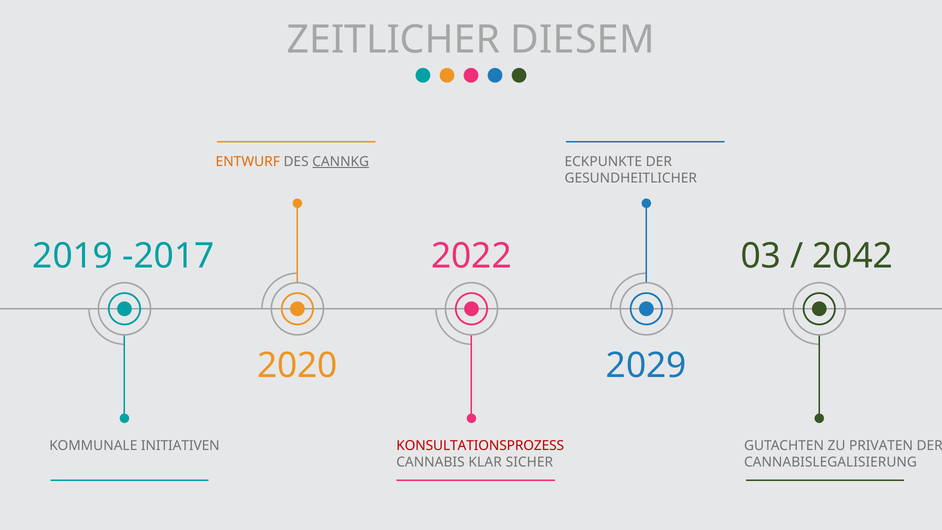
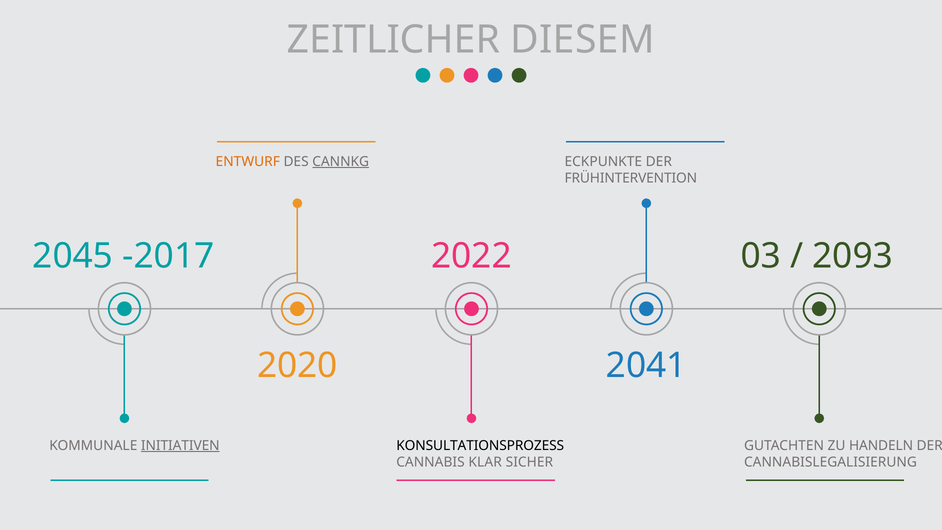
GESUNDHEITLICHER: GESUNDHEITLICHER -> FRÜHINTERVENTION (631, 178)
2019: 2019 -> 2045 (73, 256)
2042: 2042 -> 2093 (853, 256)
2029: 2029 -> 2041 (646, 366)
KONSULTATIONSPROZESS colour: red -> black (480, 446)
PRIVATEN: PRIVATEN -> HANDELN (881, 446)
INITIATIVEN underline: none -> present (180, 446)
